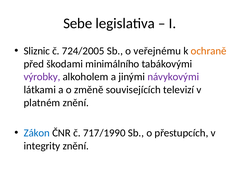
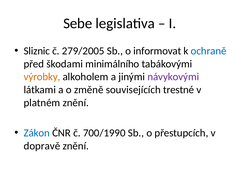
724/2005: 724/2005 -> 279/2005 (83, 51)
veřejnému: veřejnému -> informovat (157, 51)
ochraně colour: orange -> blue (209, 51)
výrobky colour: purple -> orange (42, 77)
televizí: televizí -> trestné (179, 90)
717/1990: 717/1990 -> 700/1990 (104, 133)
integrity: integrity -> dopravě (42, 146)
